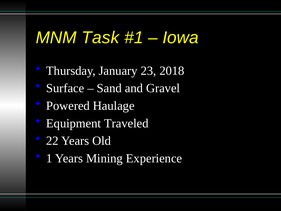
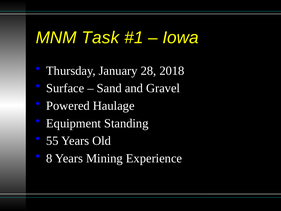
23: 23 -> 28 (148, 71)
Traveled: Traveled -> Standing (126, 123)
22: 22 -> 55 (52, 141)
1: 1 -> 8 (49, 158)
